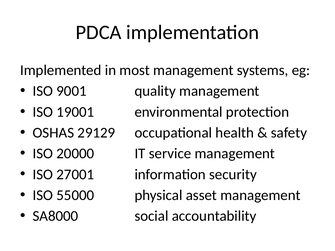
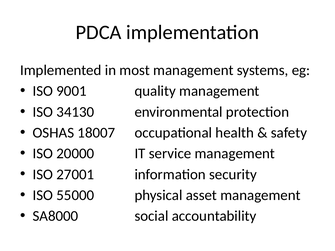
19001: 19001 -> 34130 (75, 112)
29129: 29129 -> 18007 (96, 133)
